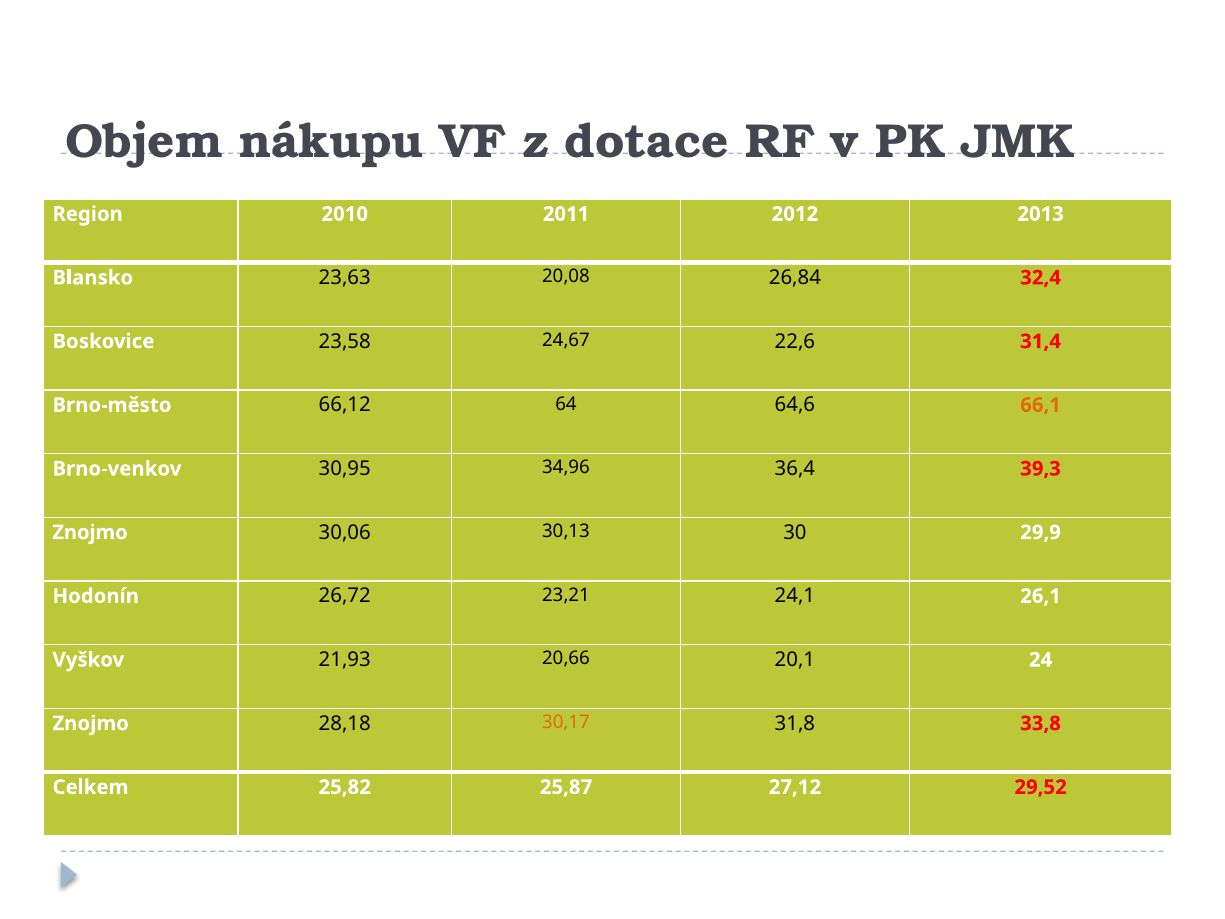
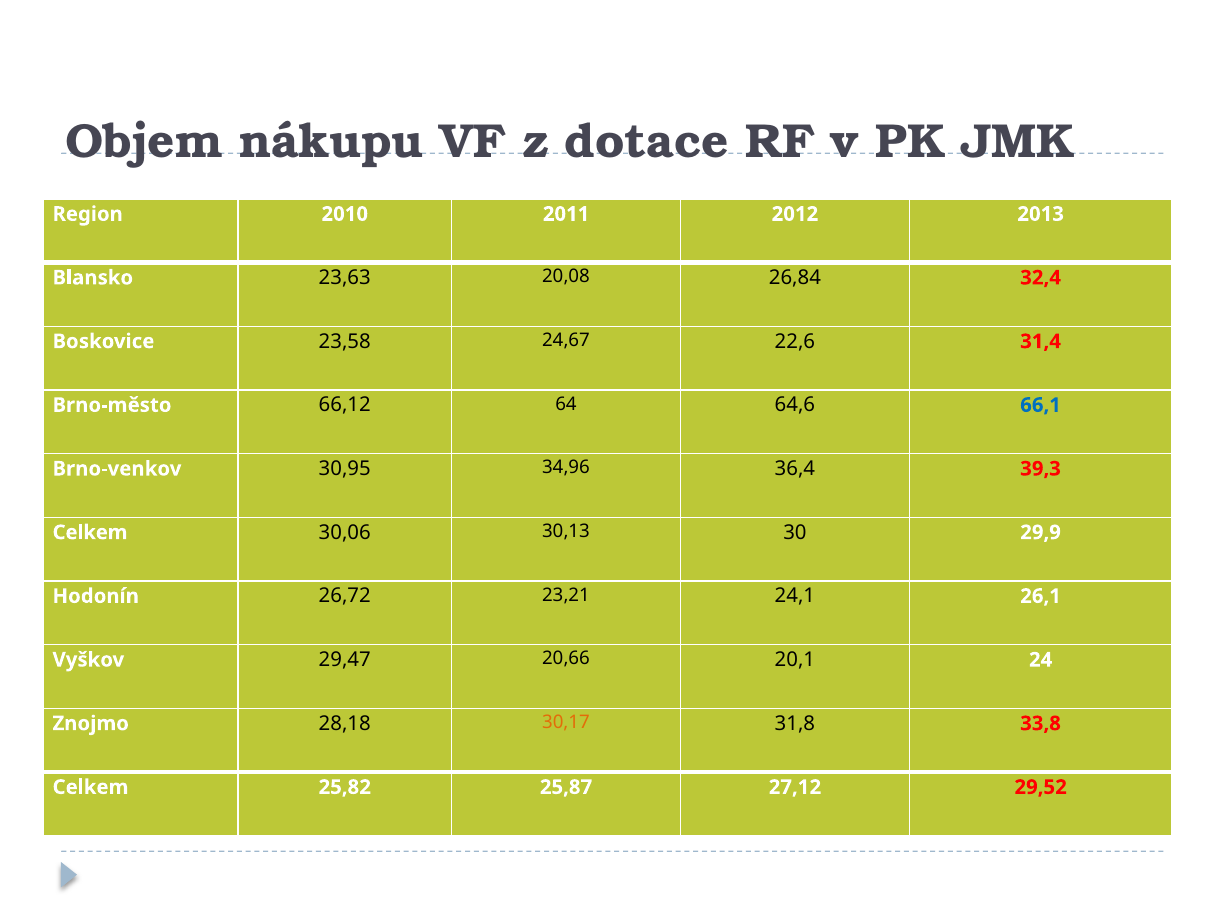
66,1 colour: orange -> blue (1041, 405)
Znojmo: Znojmo -> Celkem (90, 532)
21,93: 21,93 -> 29,47 (345, 660)
